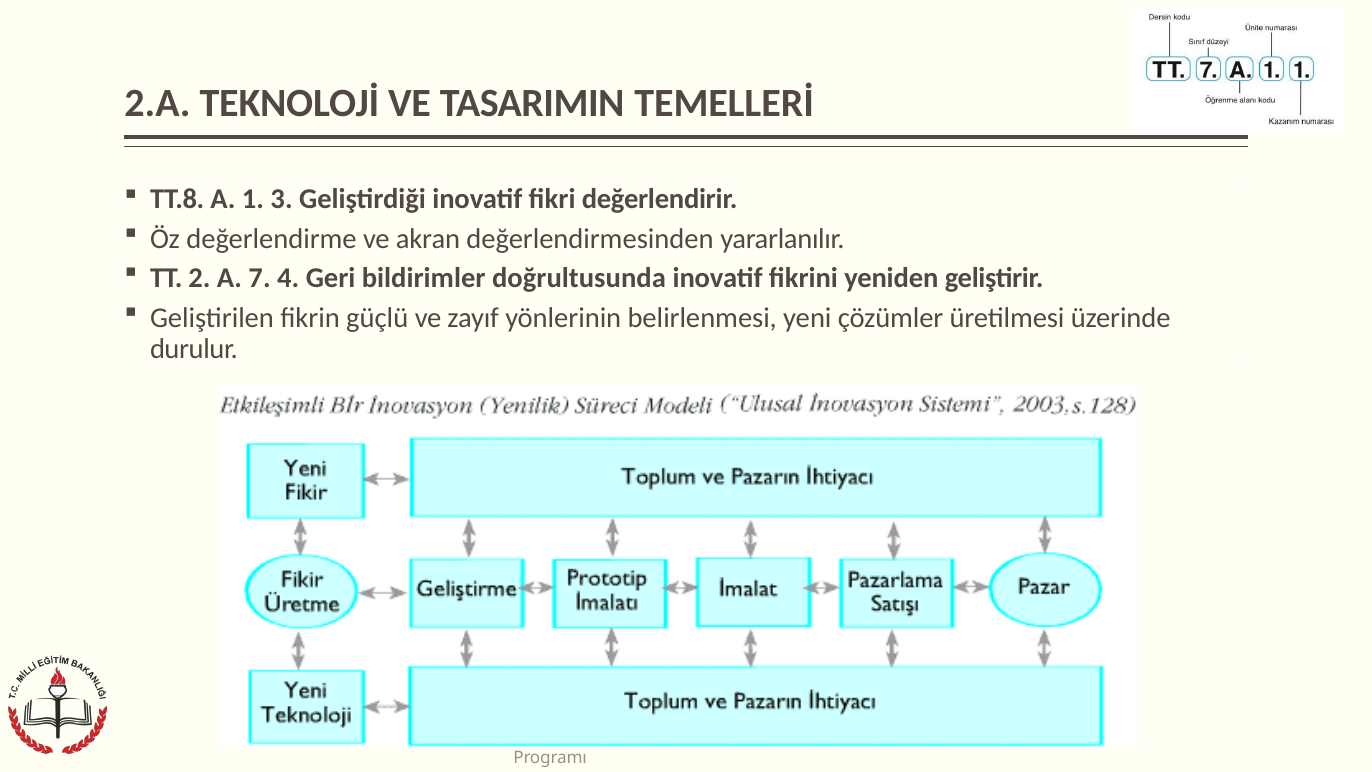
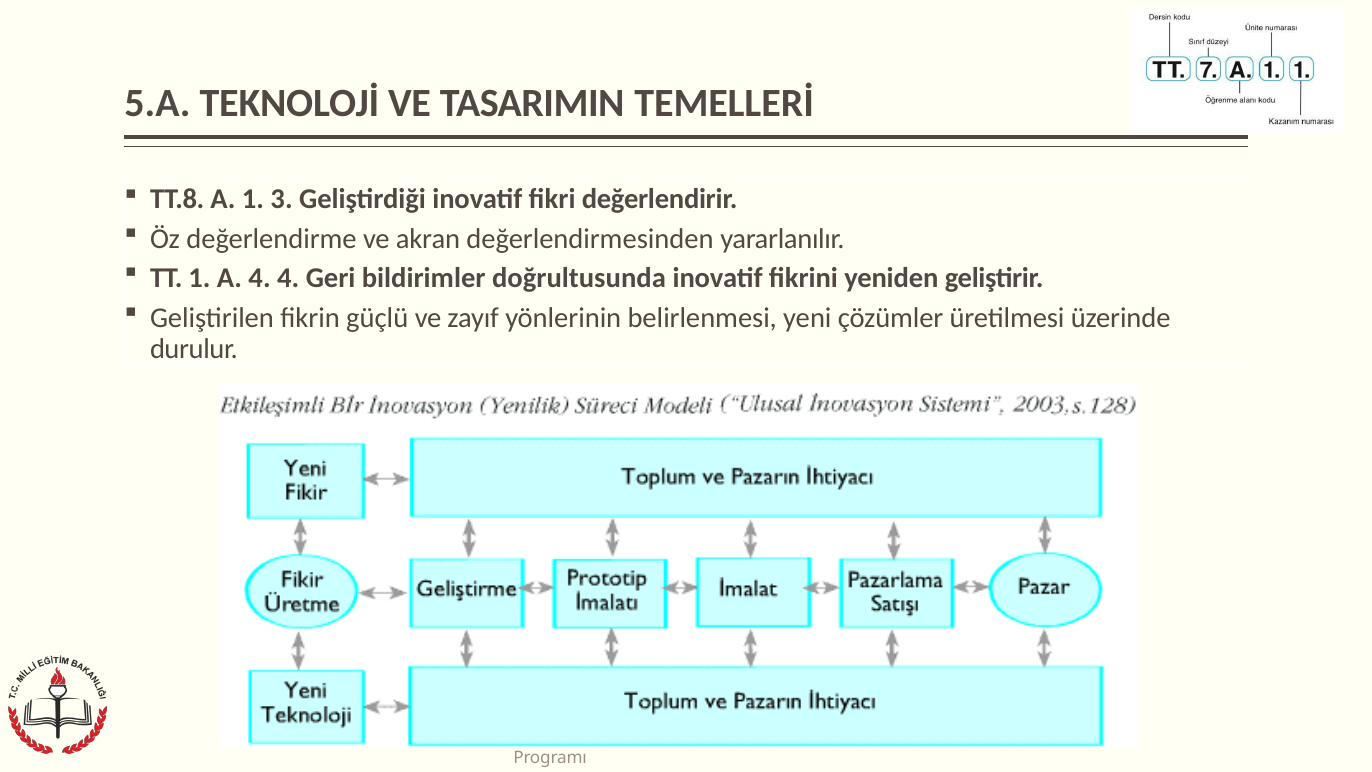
2.A: 2.A -> 5.A (157, 103)
TT 2: 2 -> 1 (199, 278)
A 7: 7 -> 4 (260, 278)
